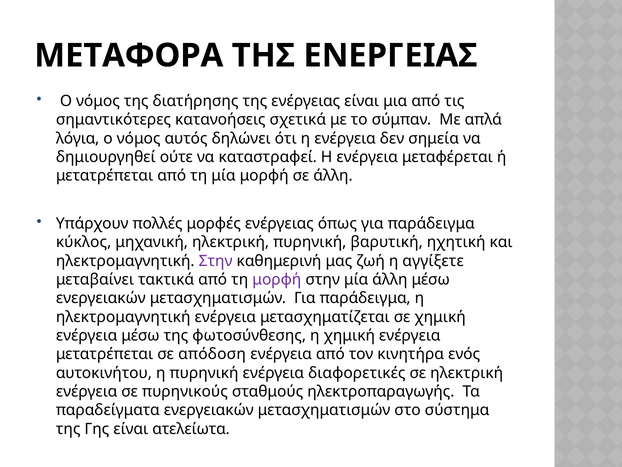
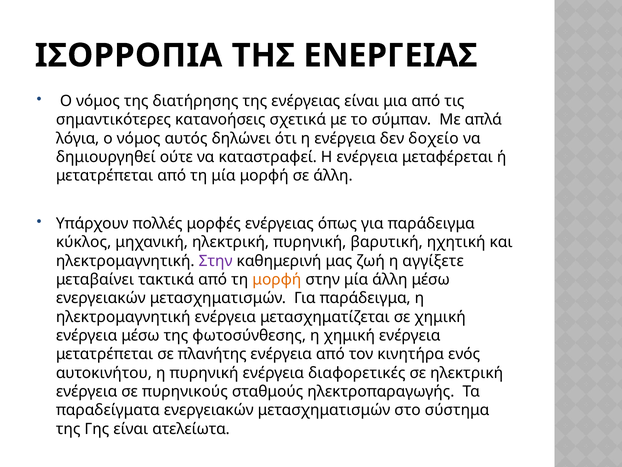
ΜΕΤΑΦΟΡΑ: ΜΕΤΑΦΟΡΑ -> ΙΣΟΡΡΟΠΙΑ (129, 55)
σημεία: σημεία -> δοχείο (434, 138)
μορφή colour: purple -> orange (277, 279)
απόδοση: απόδοση -> πλανήτης (212, 354)
